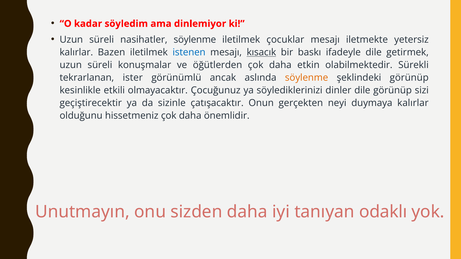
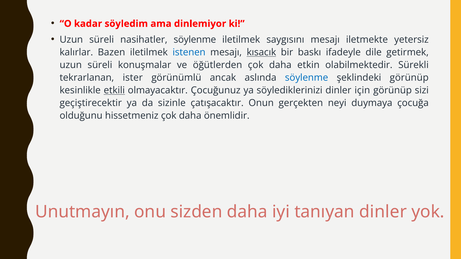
çocuklar: çocuklar -> saygısını (285, 40)
söylenme colour: orange -> blue (307, 78)
etkili underline: none -> present (114, 90)
dinler dile: dile -> için (362, 90)
duymaya kalırlar: kalırlar -> çocuğa (413, 103)
tanıyan odaklı: odaklı -> dinler (383, 212)
